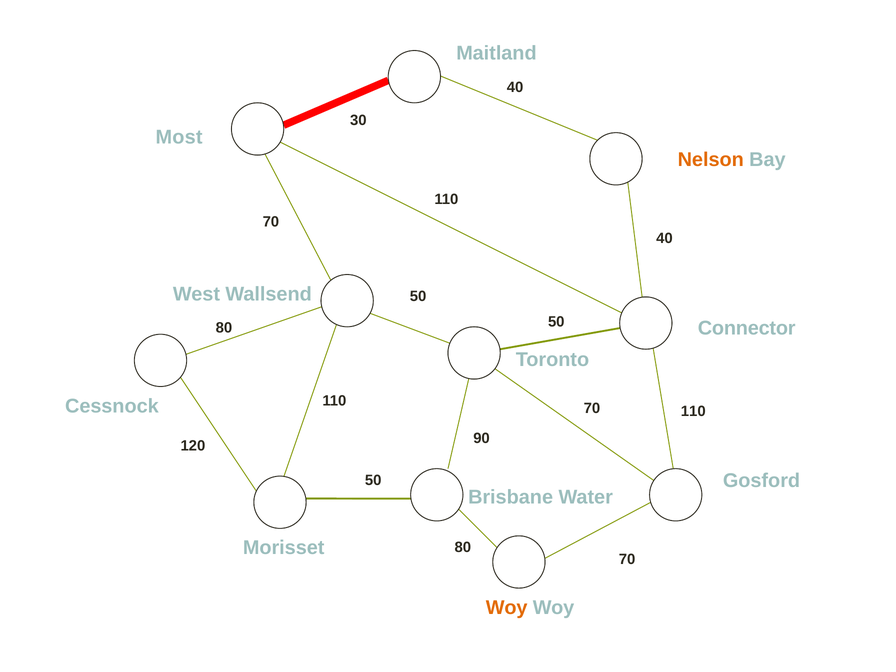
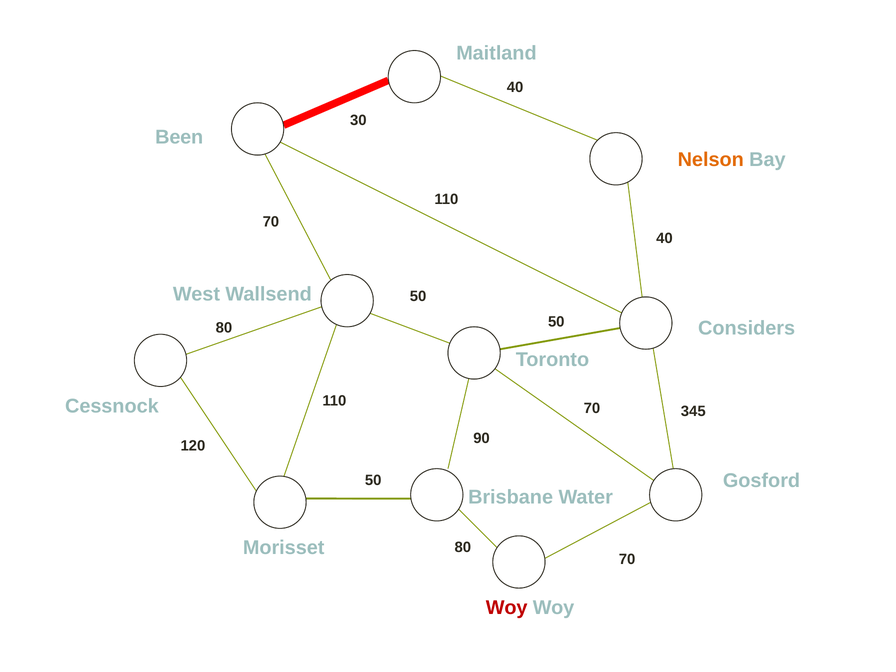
Most: Most -> Been (179, 137)
Connector: Connector -> Considers (747, 328)
70 110: 110 -> 345 (693, 411)
Woy colour: orange -> red (507, 608)
